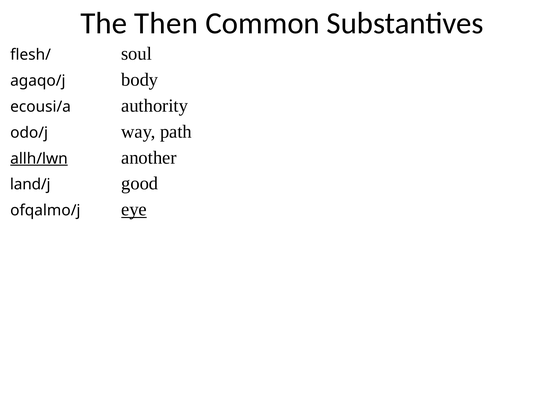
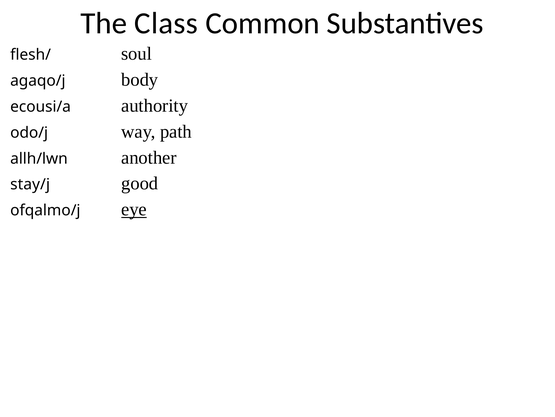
Then: Then -> Class (166, 23)
allh/lwn underline: present -> none (39, 158)
land/j: land/j -> stay/j (30, 184)
